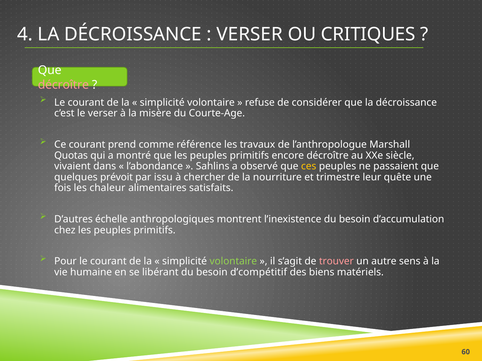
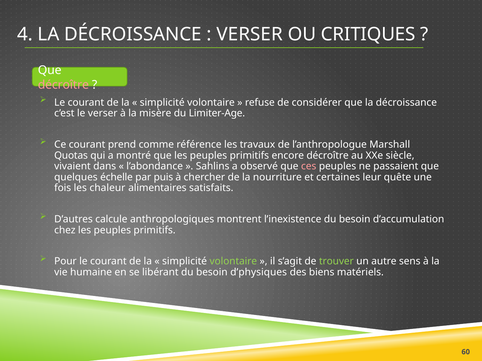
Courte-Age: Courte-Age -> Limiter-Age (217, 113)
ces colour: yellow -> pink (309, 166)
prévoit: prévoit -> échelle (117, 177)
issu: issu -> puis (163, 177)
trimestre: trimestre -> certaines (338, 177)
échelle: échelle -> calcule (111, 220)
trouver colour: pink -> light green (336, 262)
d’compétitif: d’compétitif -> d’physiques (259, 273)
